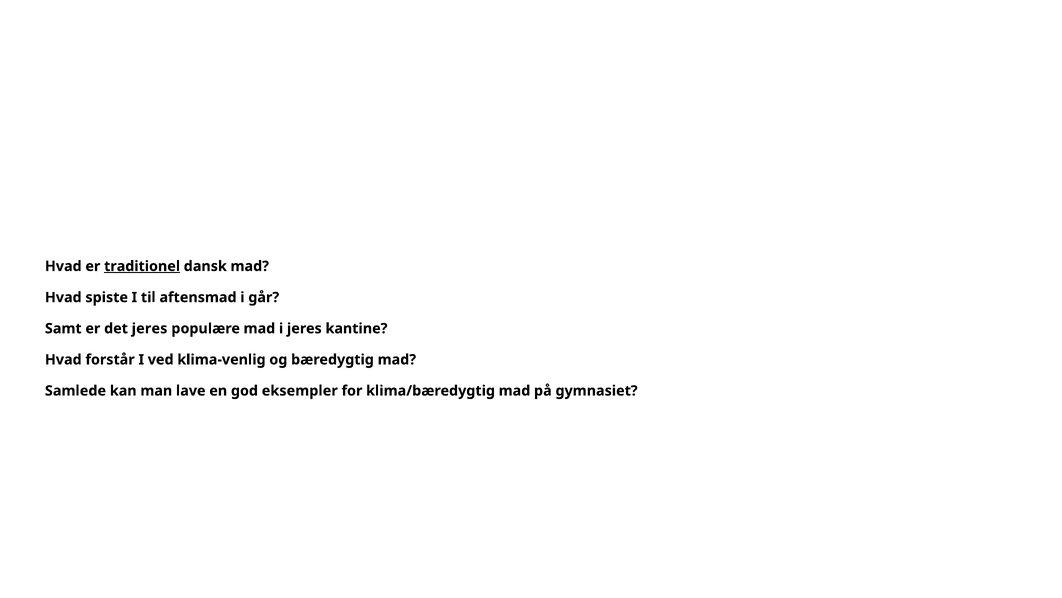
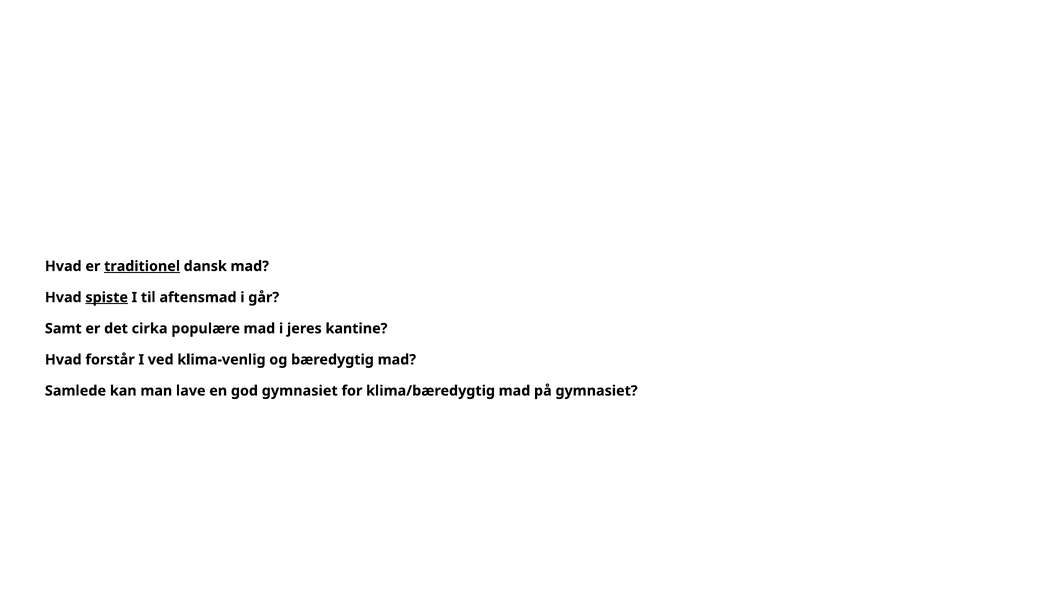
spiste underline: none -> present (107, 297)
det jeres: jeres -> cirka (150, 328)
god eksempler: eksempler -> gymnasiet (300, 390)
